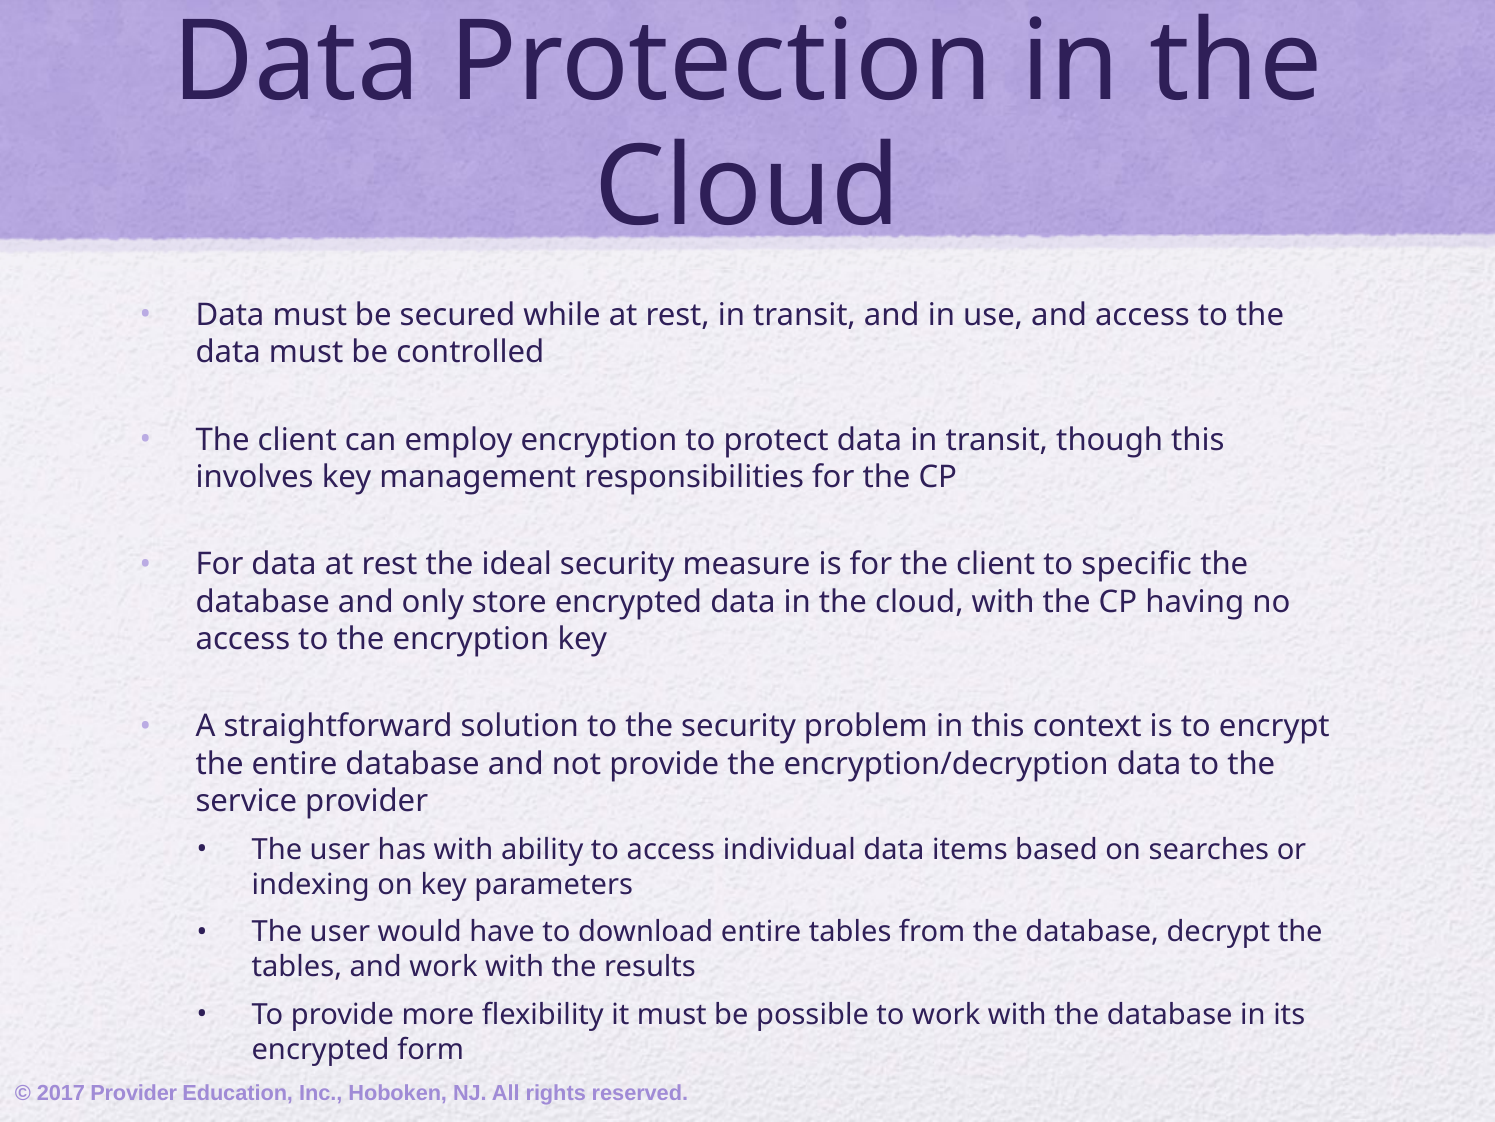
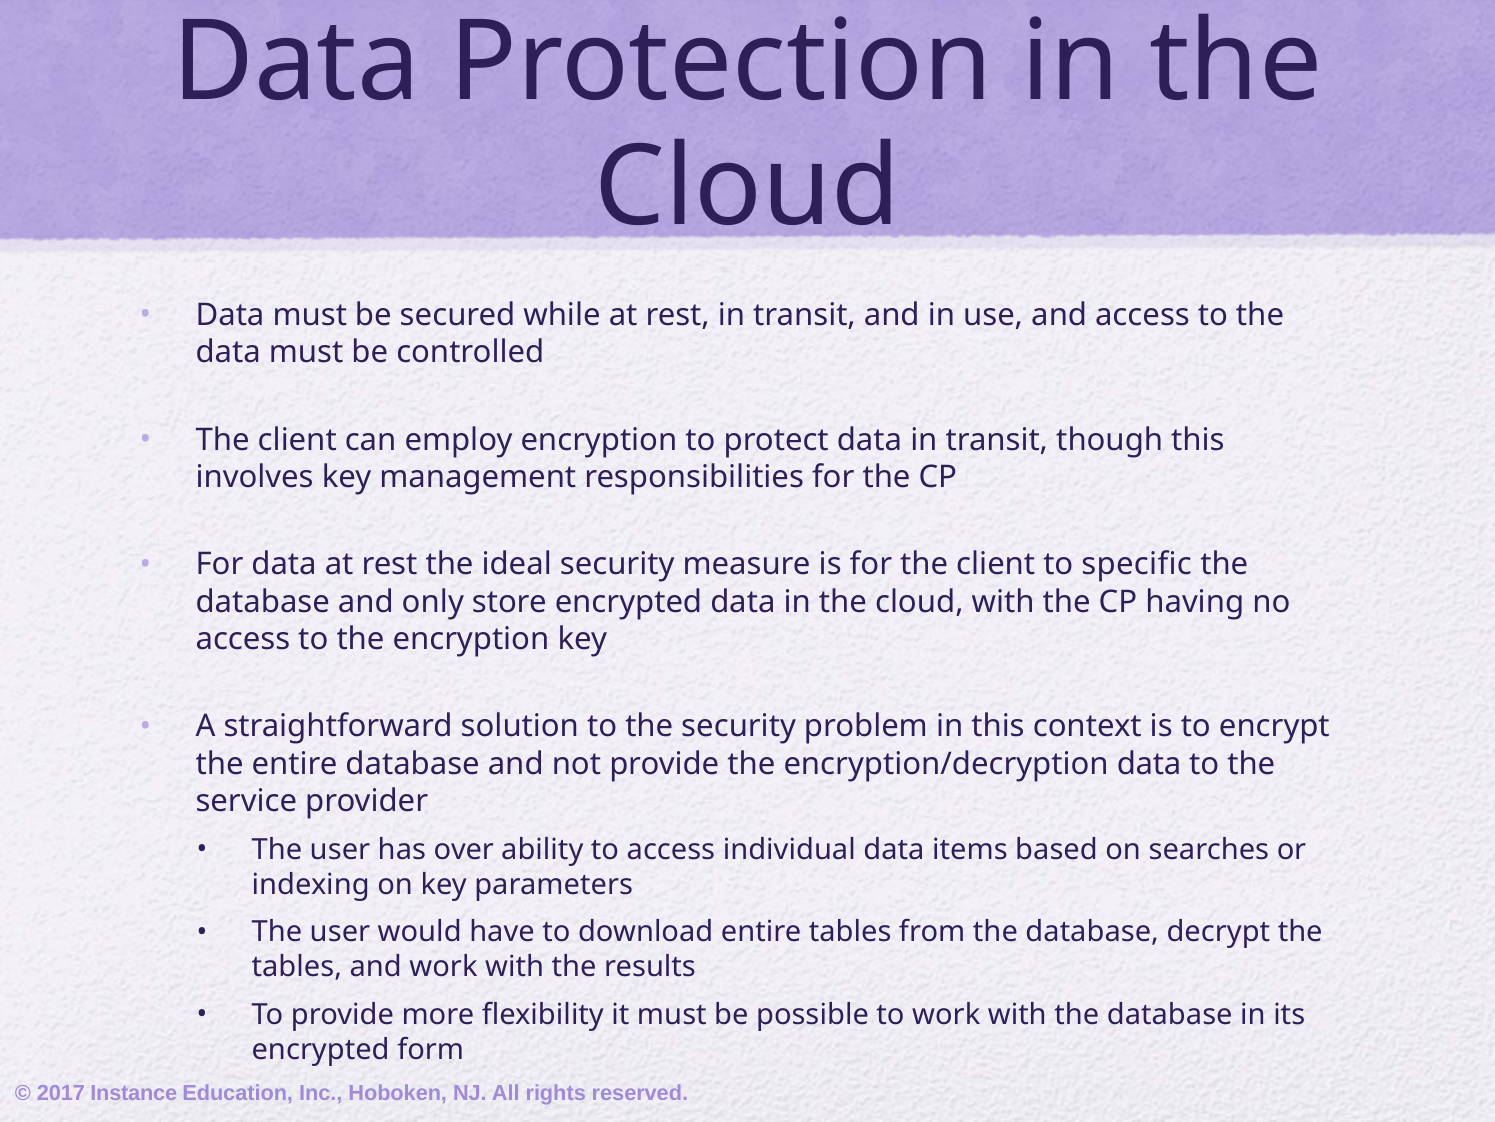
has with: with -> over (464, 849)
2017 Provider: Provider -> Instance (134, 1093)
